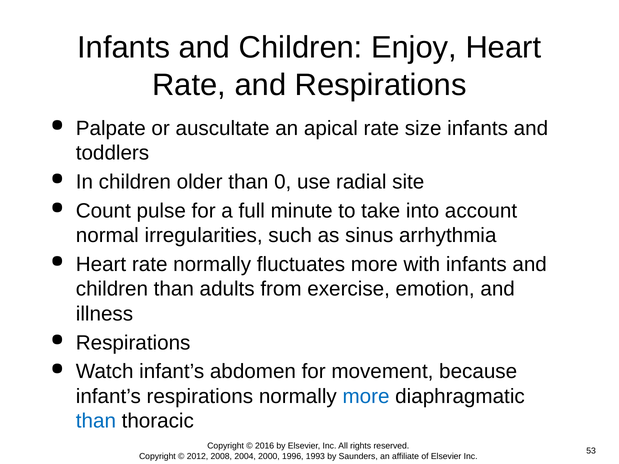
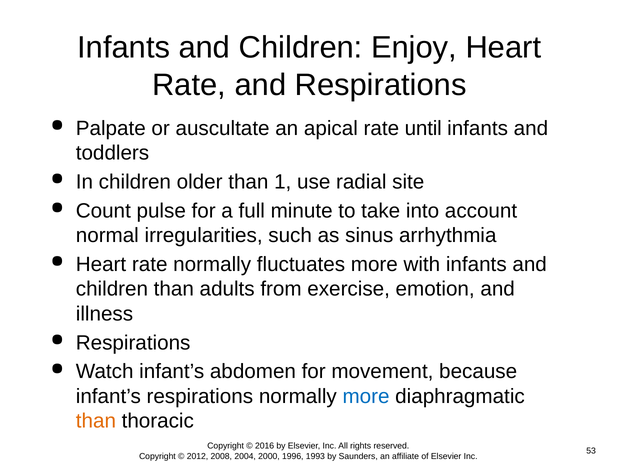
size: size -> until (423, 128)
0: 0 -> 1 (283, 182)
than colour: blue -> orange (96, 421)
